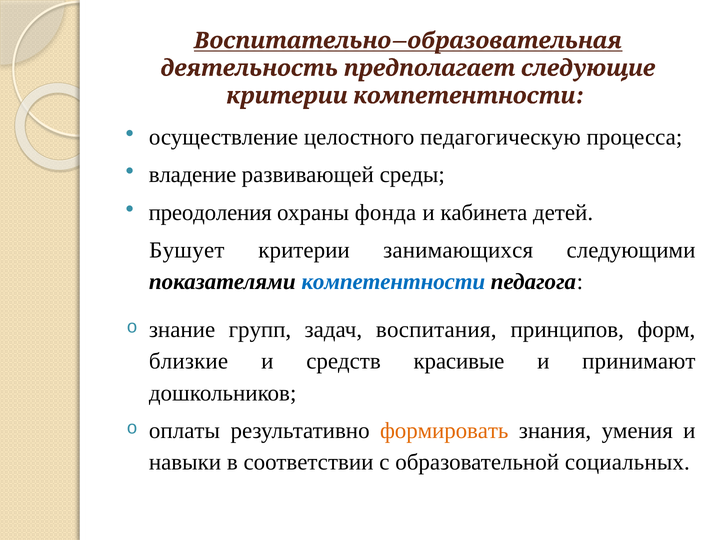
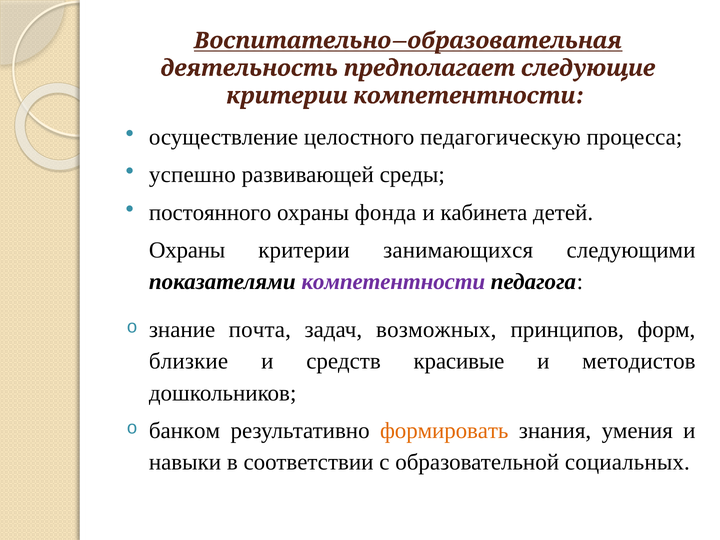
владение: владение -> успешно (192, 175)
преодоления: преодоления -> постоянного (210, 212)
Бушует: Бушует -> Охраны (187, 250)
компетентности colour: blue -> purple (393, 282)
групп: групп -> почта (260, 330)
воспитания: воспитания -> возможных (436, 330)
принимают: принимают -> методистов (639, 361)
оплаты: оплаты -> банком (184, 431)
